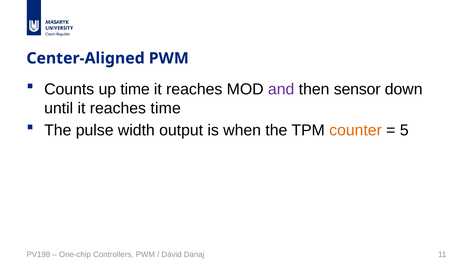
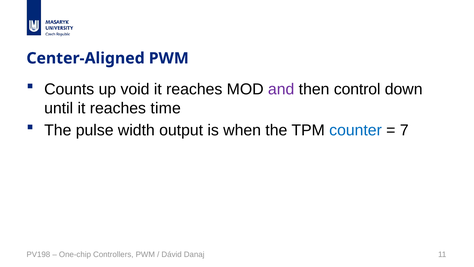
up time: time -> void (135, 89)
sensor: sensor -> control (357, 89)
counter colour: orange -> blue (356, 130)
5: 5 -> 7 (404, 130)
